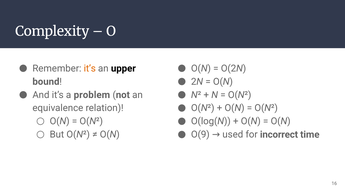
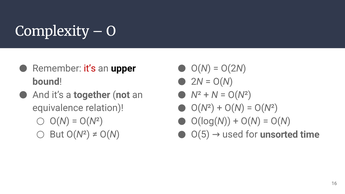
it’s colour: orange -> red (90, 68)
problem: problem -> together (92, 95)
O(9: O(9 -> O(5 (200, 135)
incorrect: incorrect -> unsorted (279, 135)
